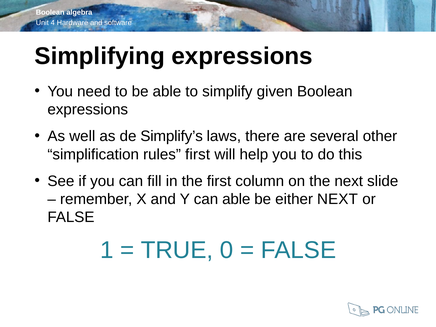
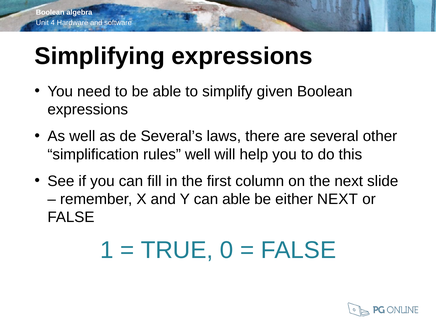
Simplify’s: Simplify’s -> Several’s (172, 136)
rules first: first -> well (198, 154)
